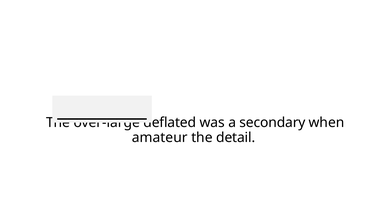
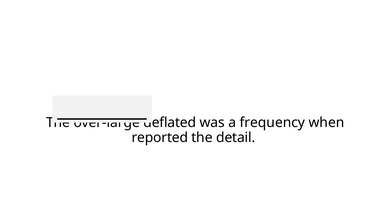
secondary: secondary -> frequency (272, 123)
amateur: amateur -> reported (160, 138)
